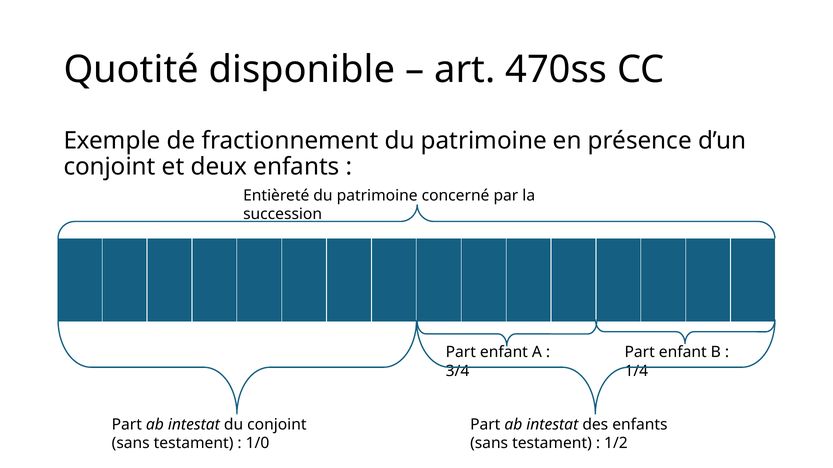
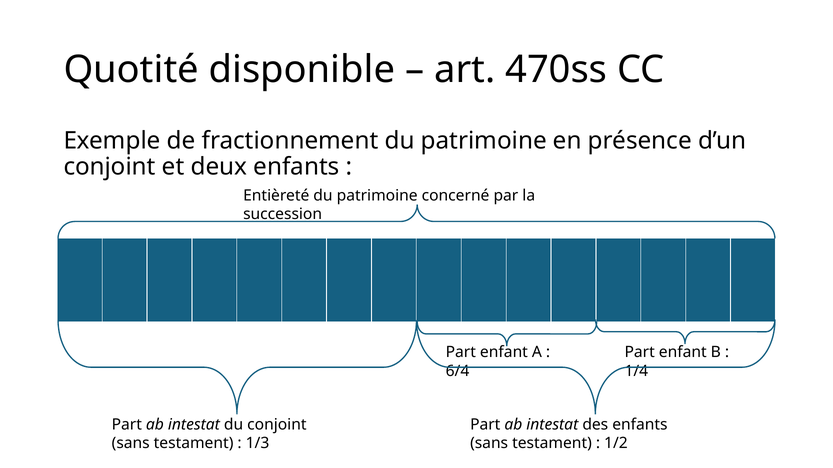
3/4: 3/4 -> 6/4 (458, 371)
1/0: 1/0 -> 1/3 (258, 444)
